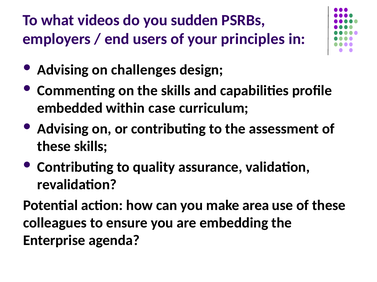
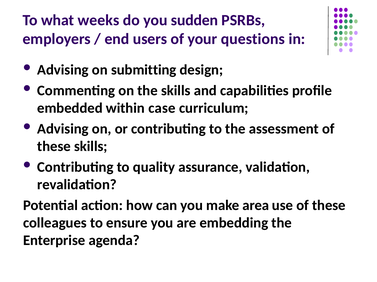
videos: videos -> weeks (99, 20)
principles: principles -> questions (253, 39)
challenges: challenges -> submitting (144, 70)
